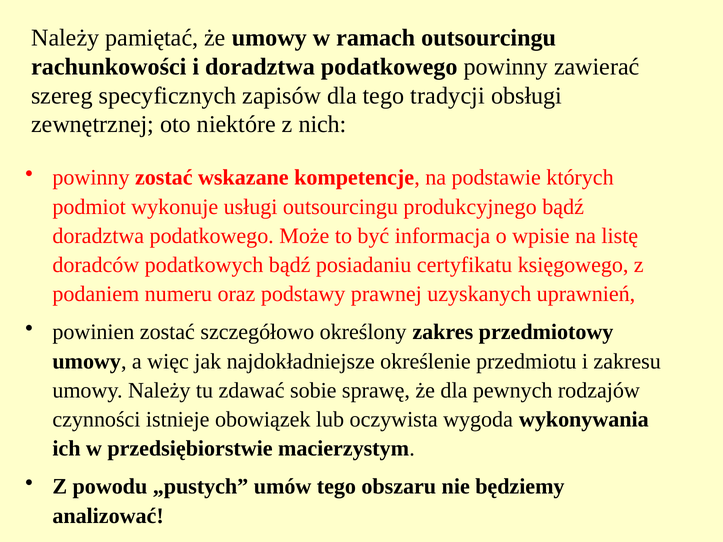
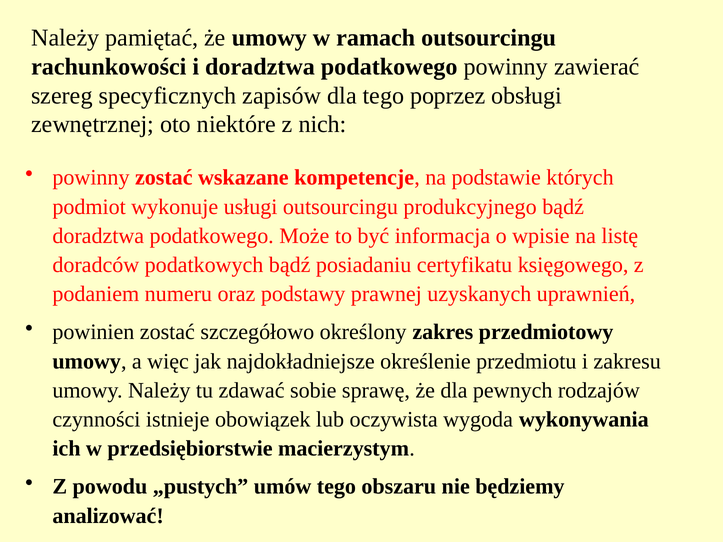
tradycji: tradycji -> poprzez (448, 96)
